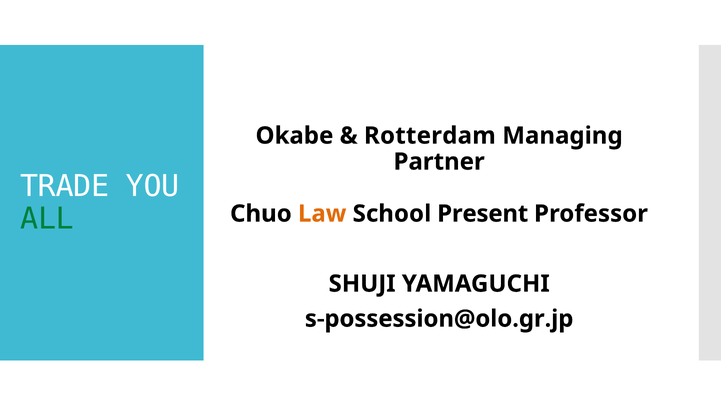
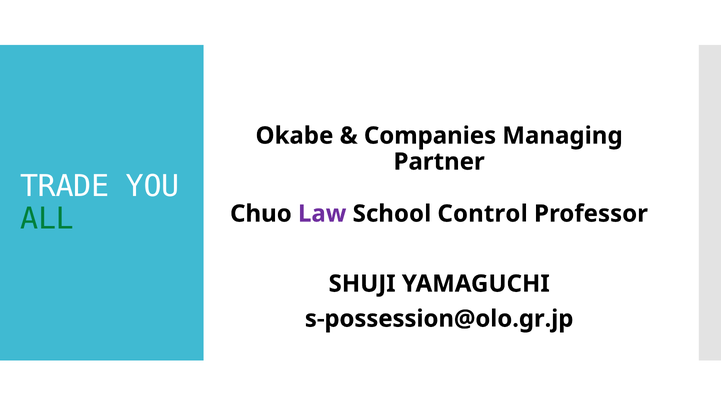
Rotterdam: Rotterdam -> Companies (430, 136)
Law colour: orange -> purple (322, 213)
Present: Present -> Control (483, 213)
